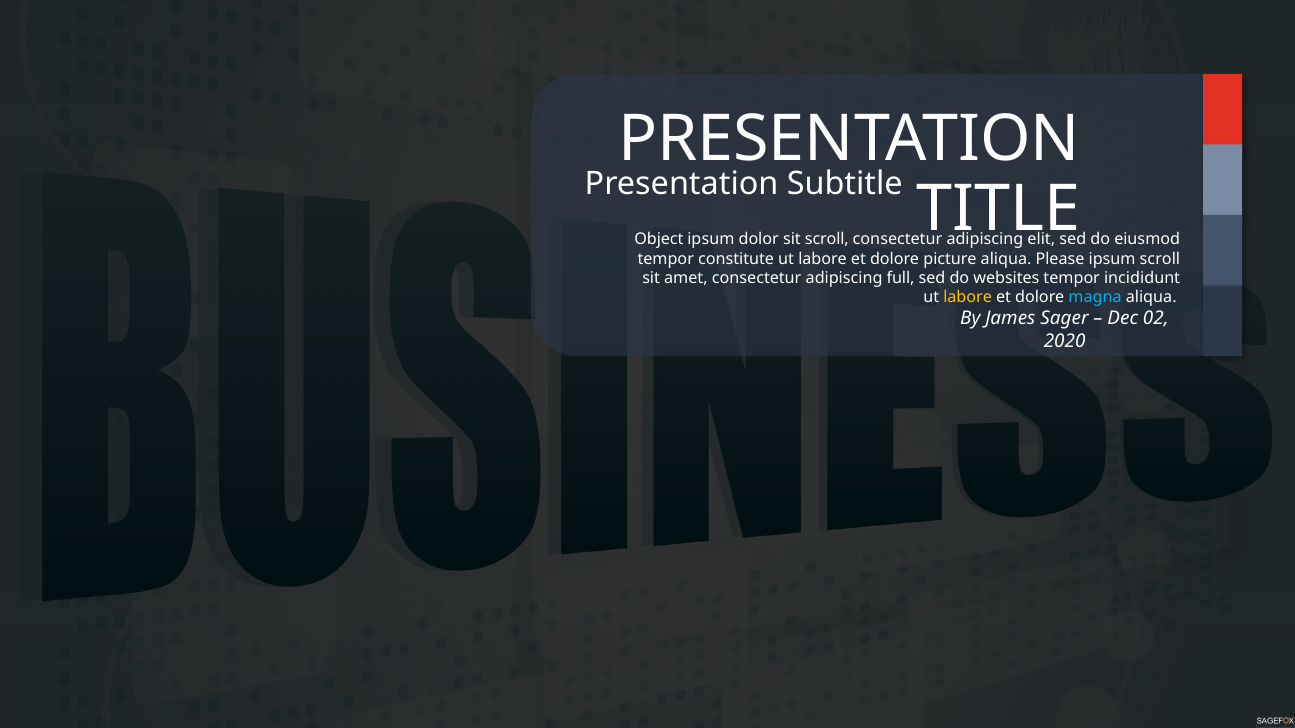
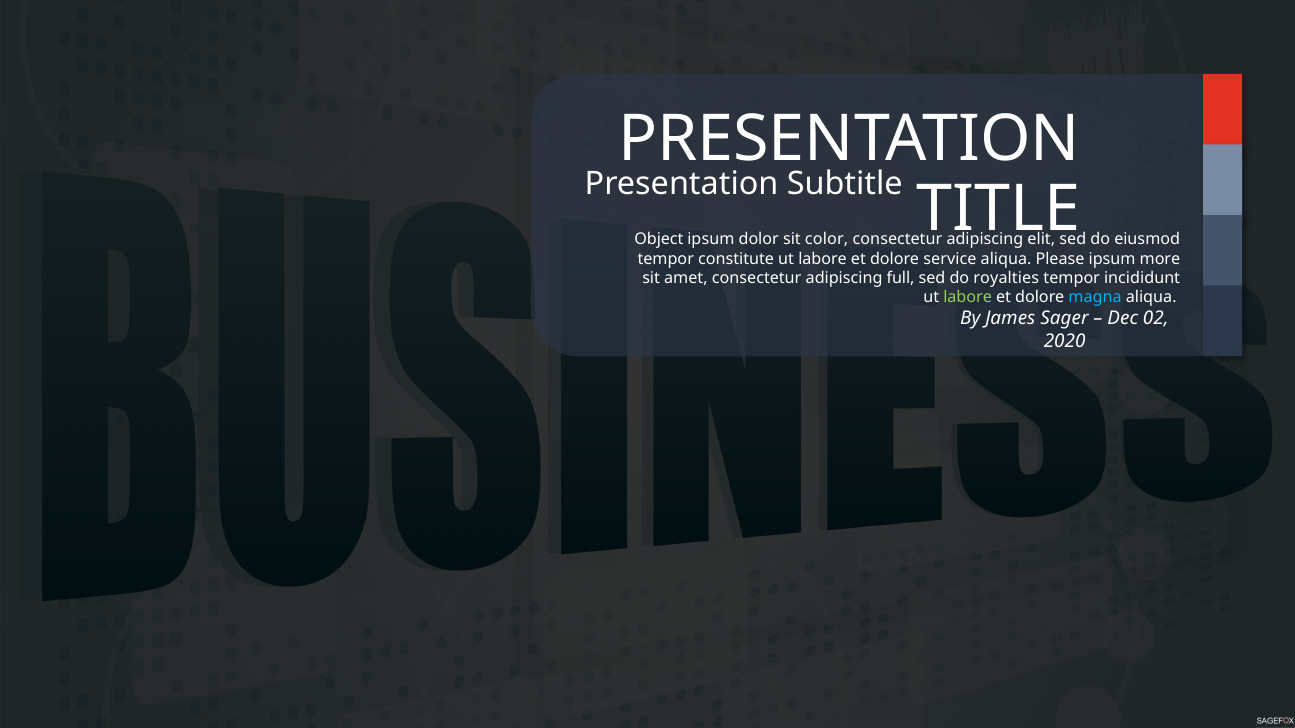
sit scroll: scroll -> color (827, 239)
picture: picture -> service (950, 259)
ipsum scroll: scroll -> more (1160, 259)
websites: websites -> royalties (1006, 278)
labore colour: yellow -> light green (968, 298)
